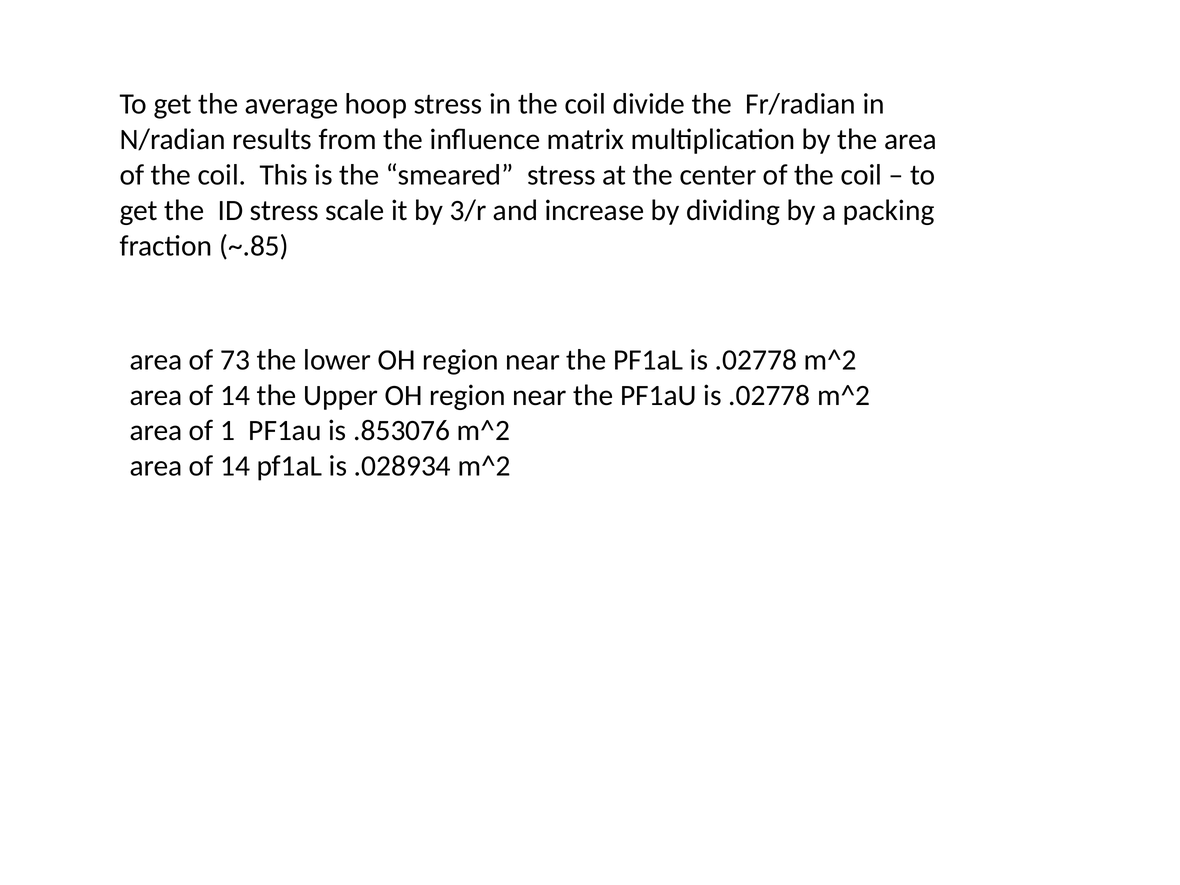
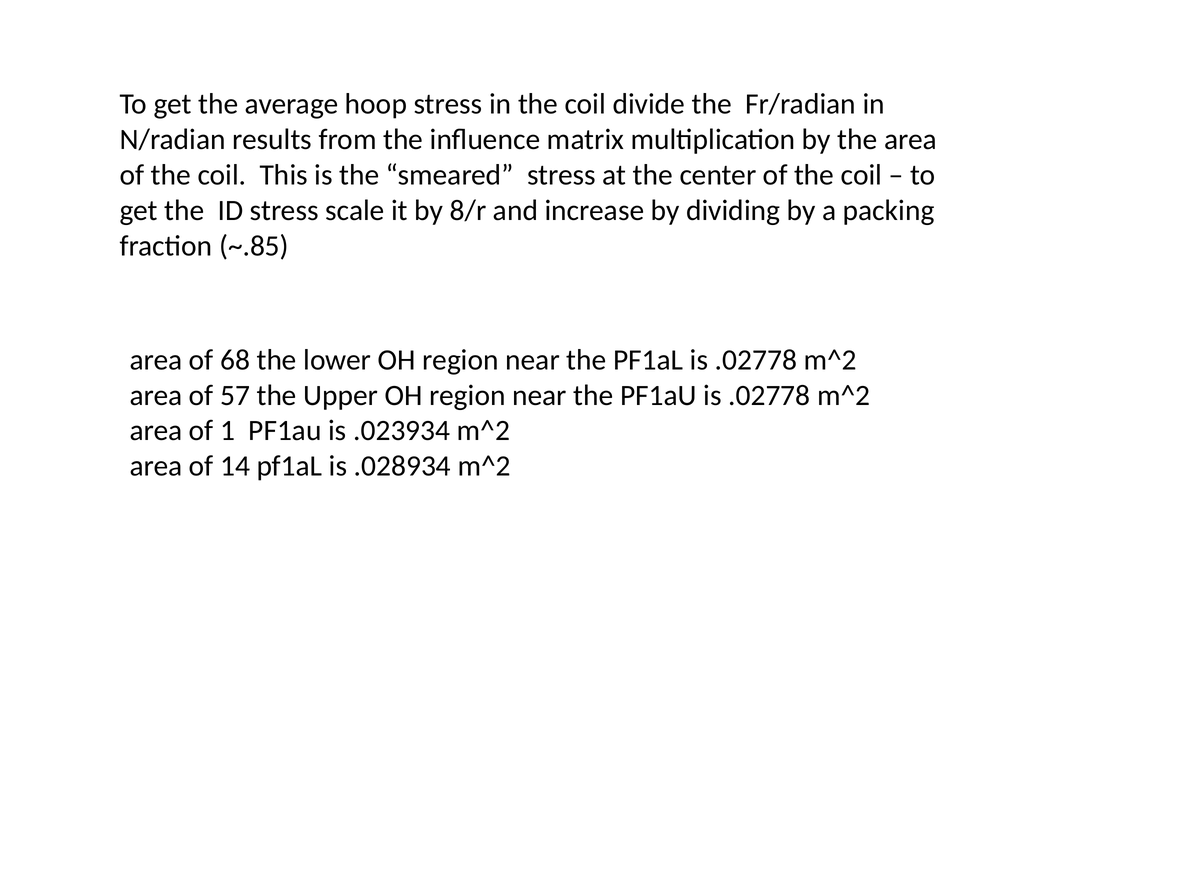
3/r: 3/r -> 8/r (468, 210)
73: 73 -> 68 (235, 360)
14: 14 -> 57 (235, 395)
.853076: .853076 -> .023934 (402, 431)
